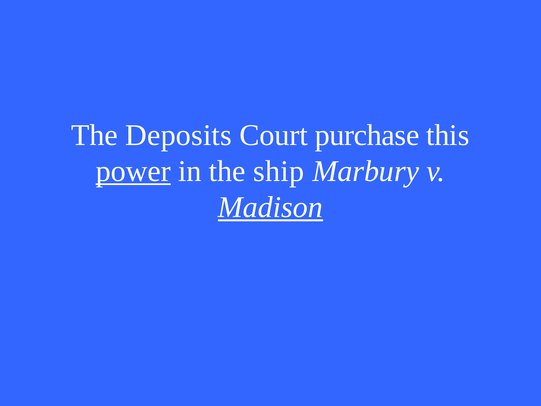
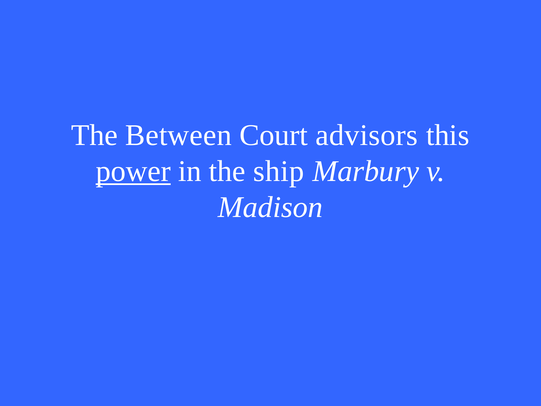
Deposits: Deposits -> Between (179, 135)
purchase: purchase -> advisors (367, 135)
Madison underline: present -> none (270, 207)
